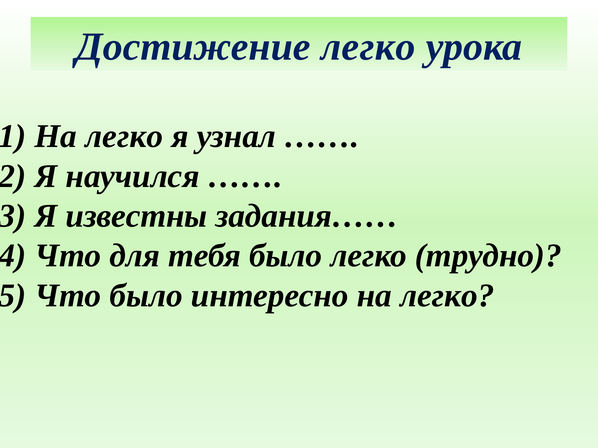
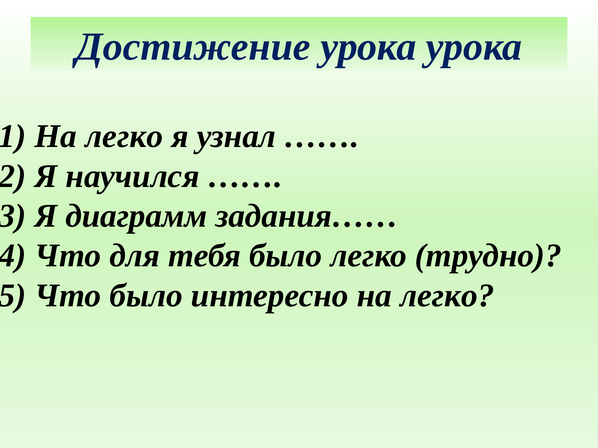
Достижение легко: легко -> урока (368, 47)
известны: известны -> диаграмм (136, 216)
